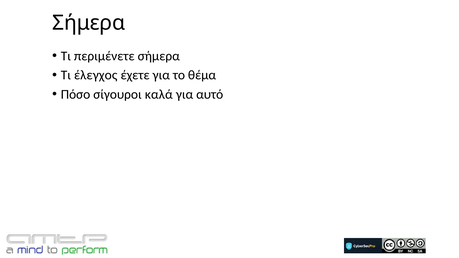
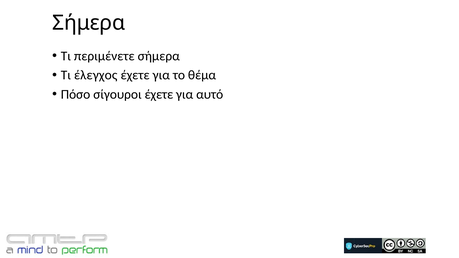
σίγουροι καλά: καλά -> έχετε (159, 94)
